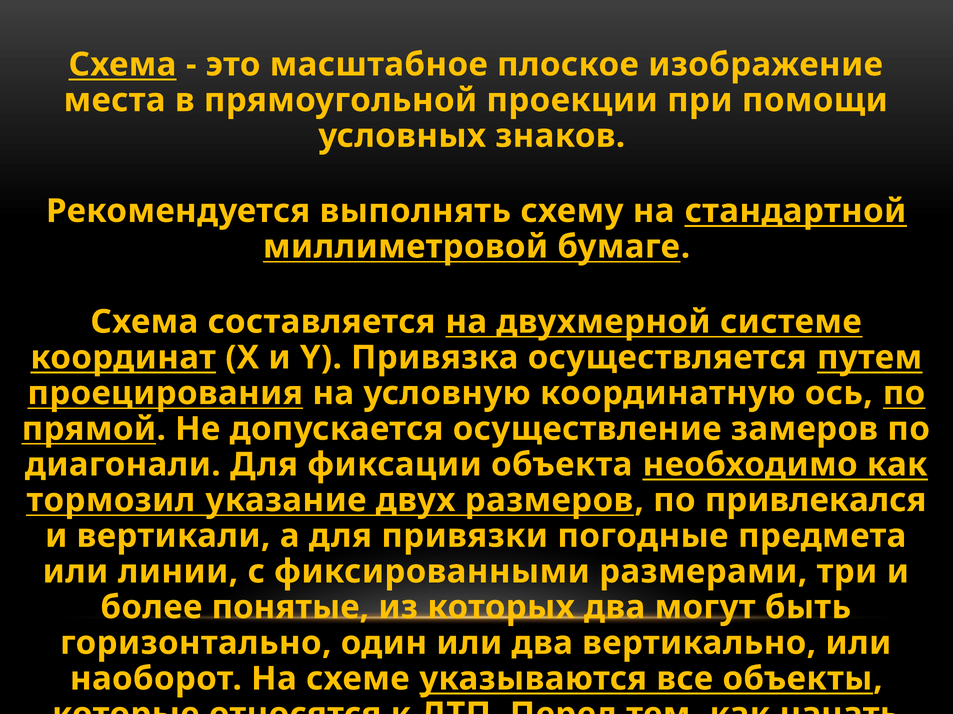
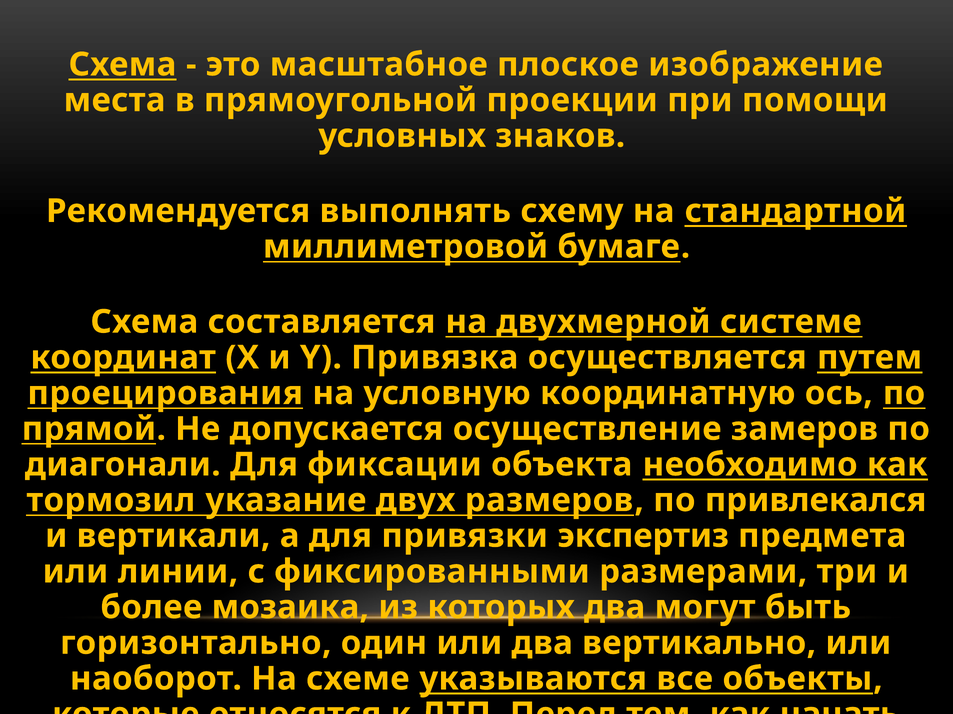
погодные: погодные -> экспертиз (643, 536)
понятые: понятые -> мозаика (290, 608)
